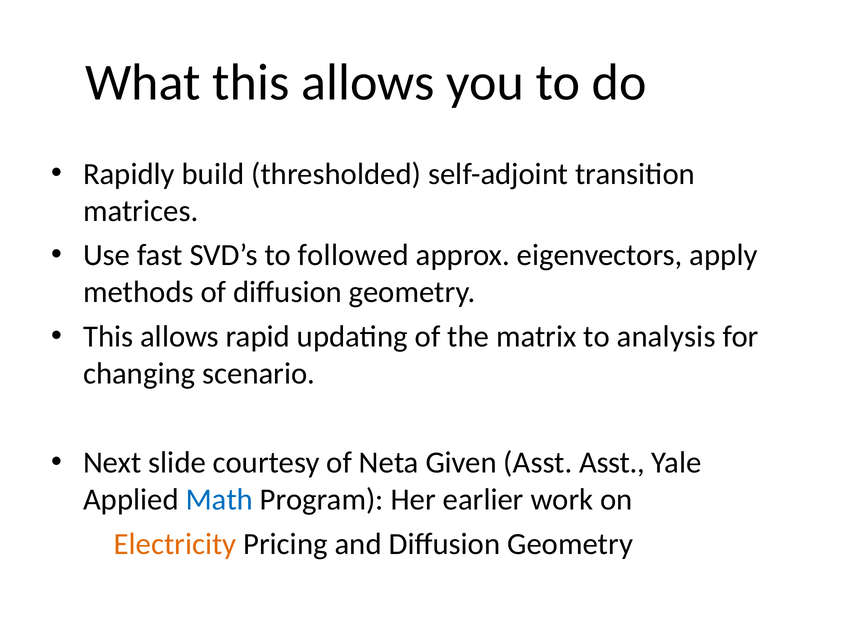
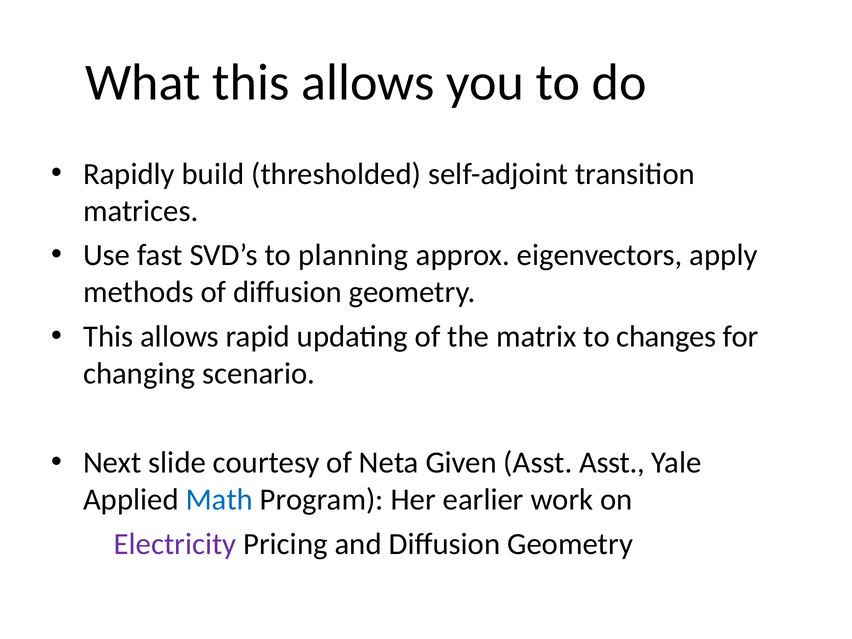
followed: followed -> planning (353, 255)
analysis: analysis -> changes (666, 337)
Electricity colour: orange -> purple (175, 544)
